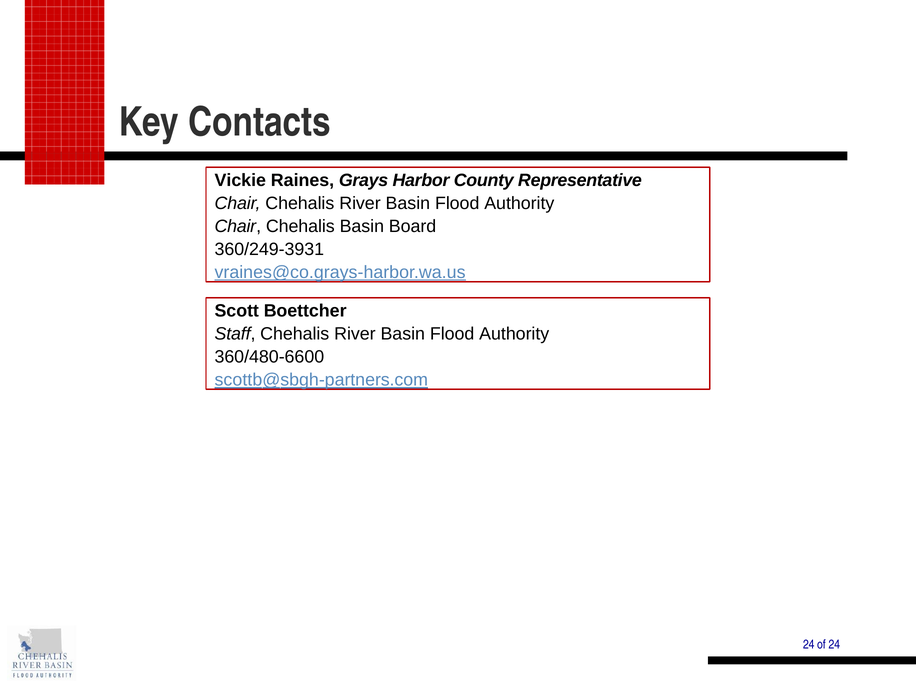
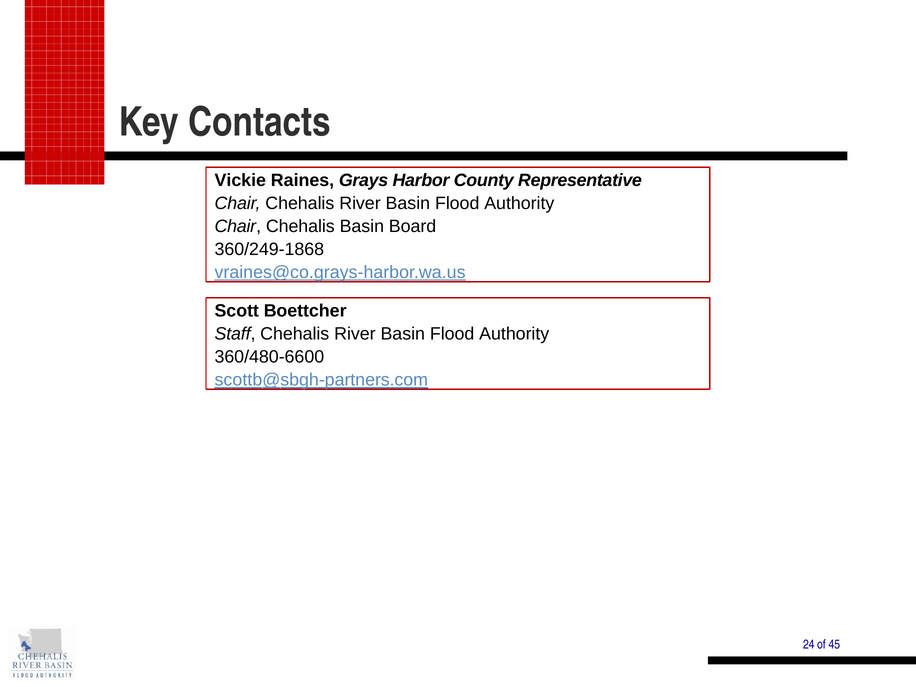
360/249-3931: 360/249-3931 -> 360/249-1868 (269, 249)
of 24: 24 -> 45 (834, 645)
